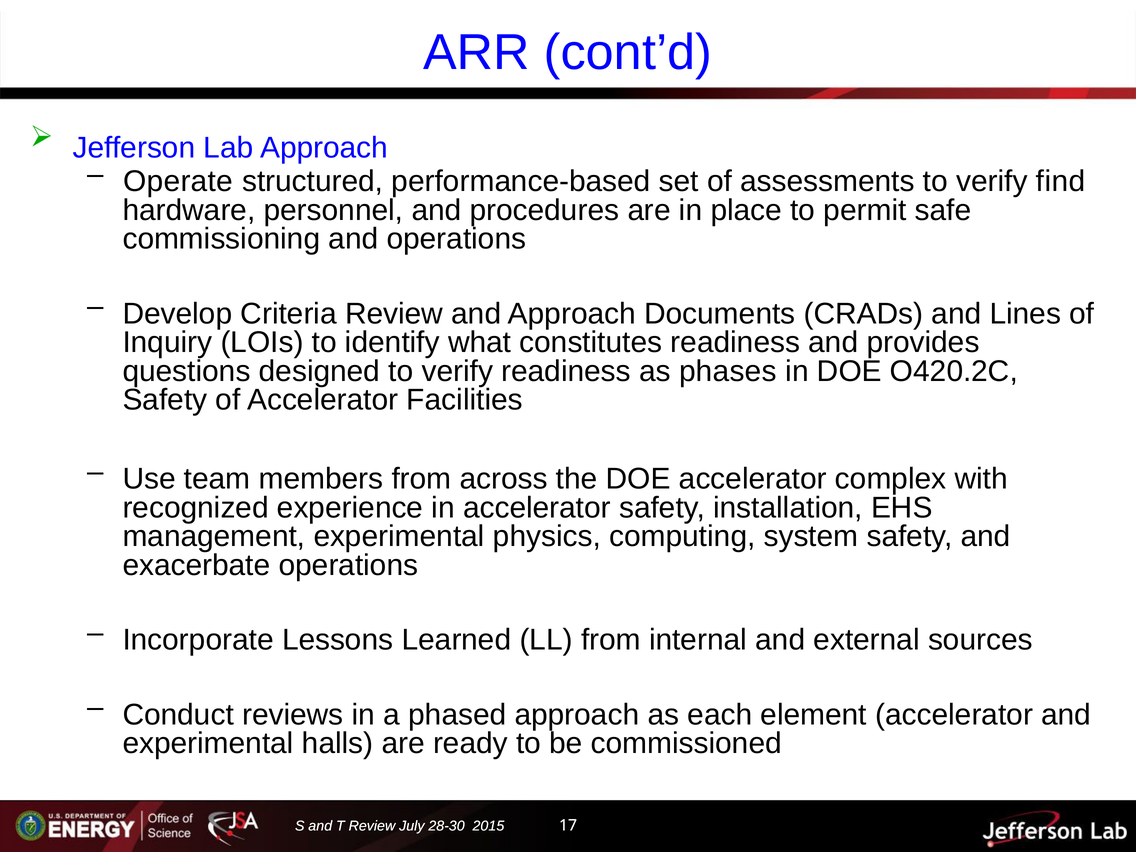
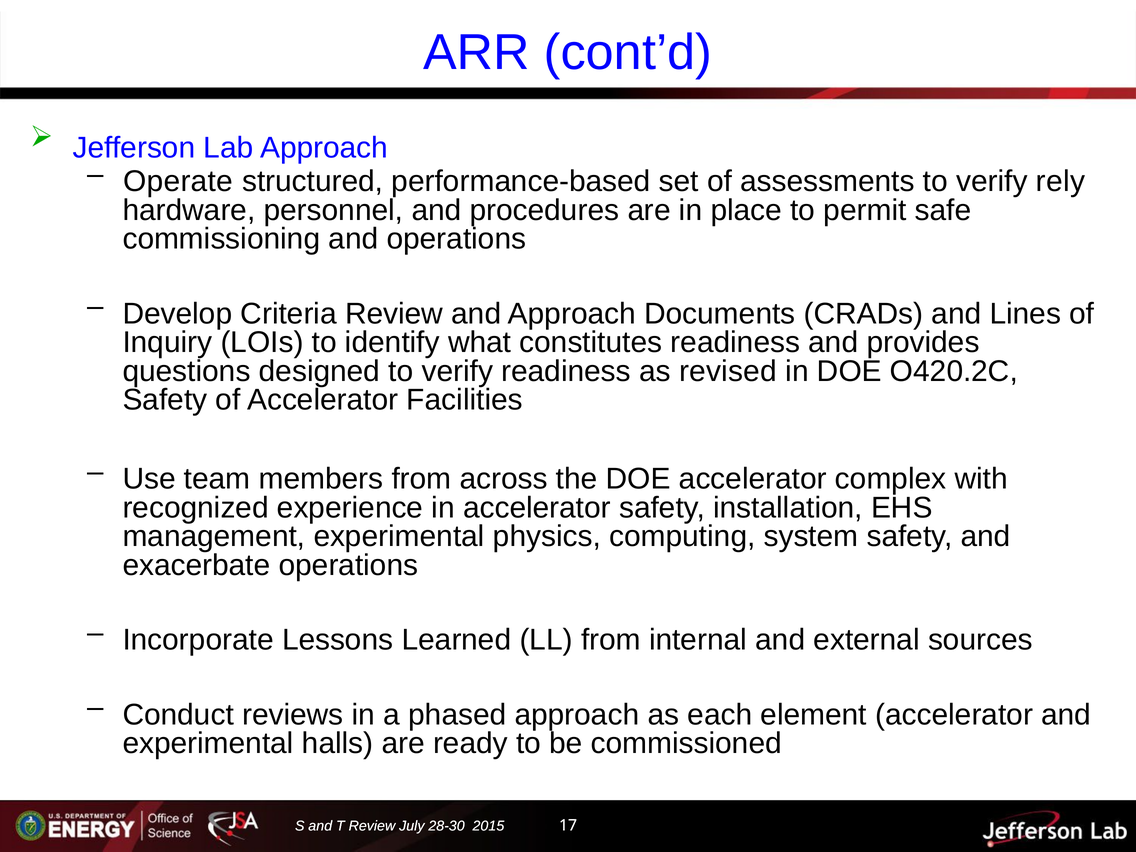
find: find -> rely (1061, 181)
phases: phases -> revised (728, 371)
